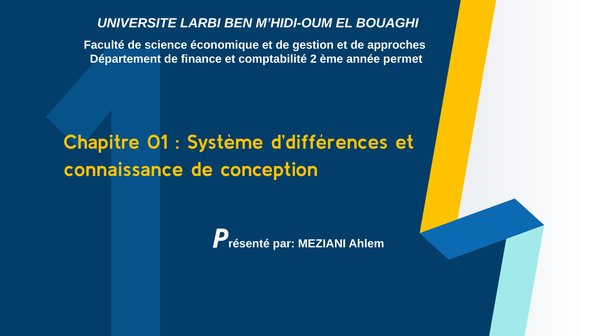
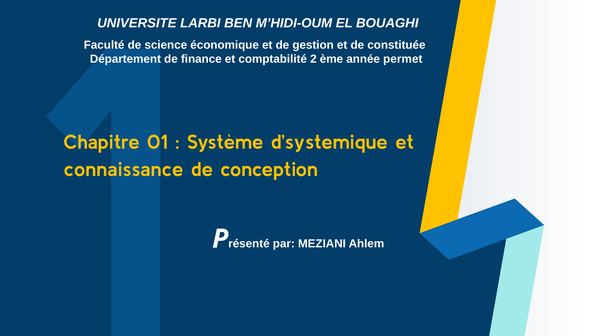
approches: approches -> constituée (396, 45)
d’différences: d’différences -> d’systemique (329, 142)
